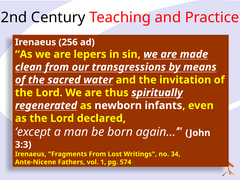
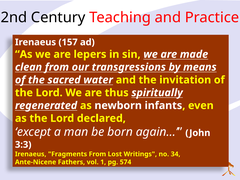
256: 256 -> 157 (68, 42)
